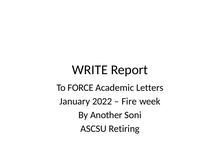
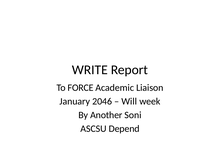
Letters: Letters -> Liaison (150, 88)
2022: 2022 -> 2046 (102, 101)
Fire: Fire -> Will (129, 101)
Retiring: Retiring -> Depend (124, 129)
